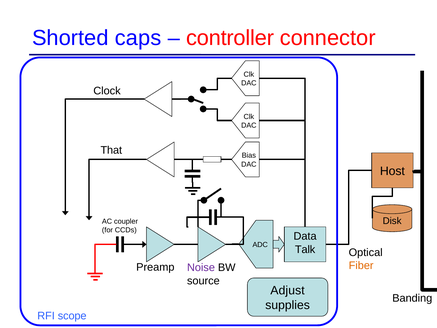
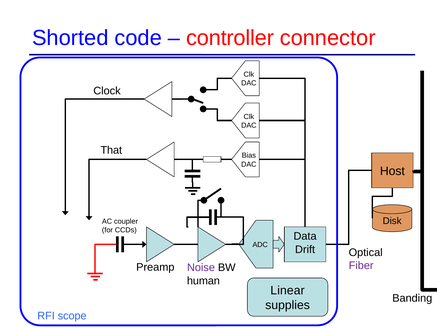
caps: caps -> code (138, 38)
Talk: Talk -> Drift (305, 249)
Fiber colour: orange -> purple (361, 265)
source: source -> human (203, 281)
Adjust: Adjust -> Linear (288, 290)
